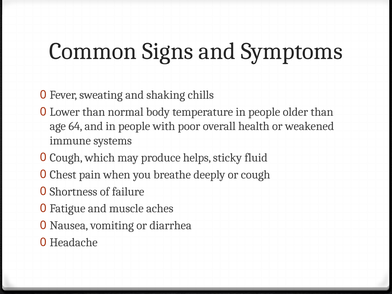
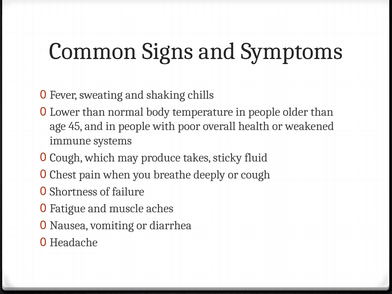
64: 64 -> 45 (75, 126)
helps: helps -> takes (197, 158)
